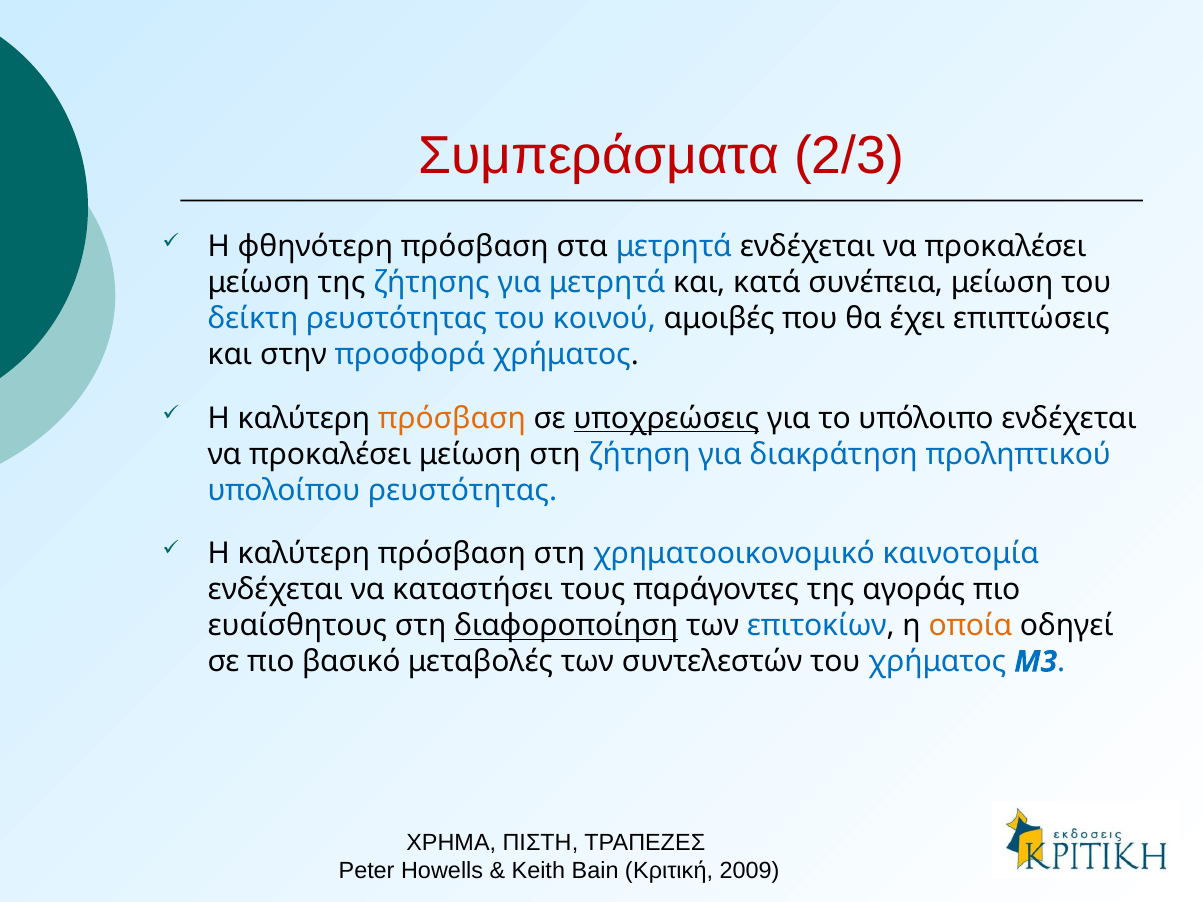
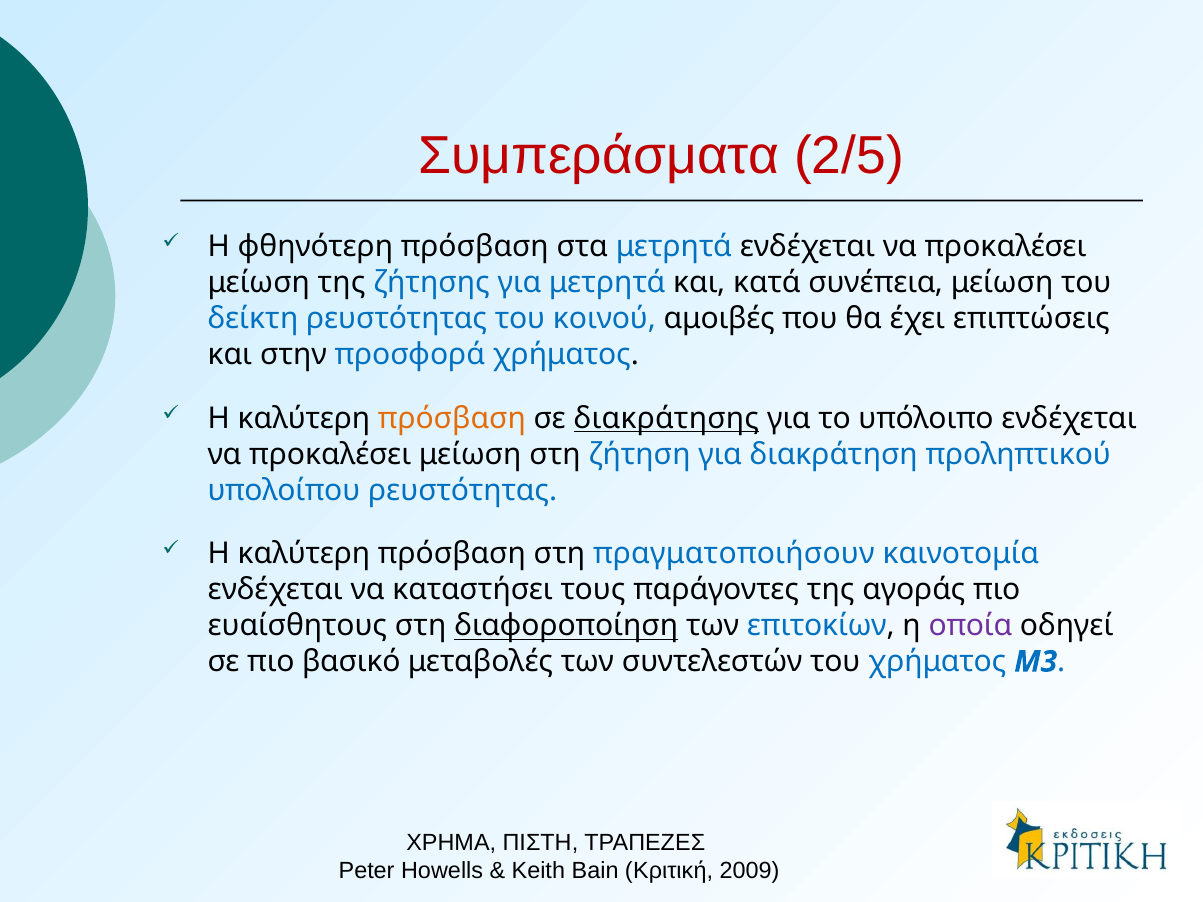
2/3: 2/3 -> 2/5 (849, 156)
υποχρεώσεις: υποχρεώσεις -> διακράτησης (666, 418)
χρηματοοικονομικό: χρηματοοικονομικό -> πραγματοποιήσουν (734, 554)
οποία colour: orange -> purple (970, 626)
